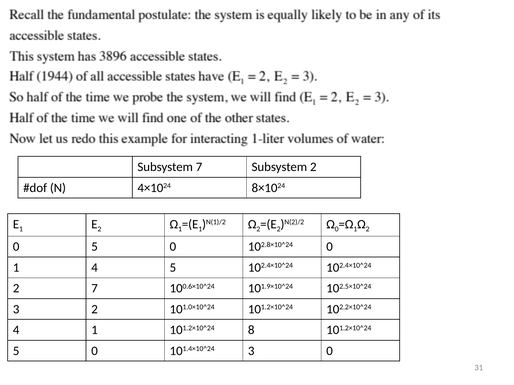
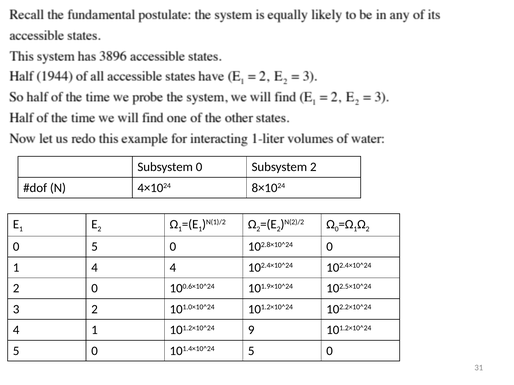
Subsystem 7: 7 -> 0 (199, 167)
4 5: 5 -> 4 (173, 268)
7: 7 -> 0 (95, 289)
8: 8 -> 9 (251, 330)
101.4×10^24 3: 3 -> 5 (251, 351)
